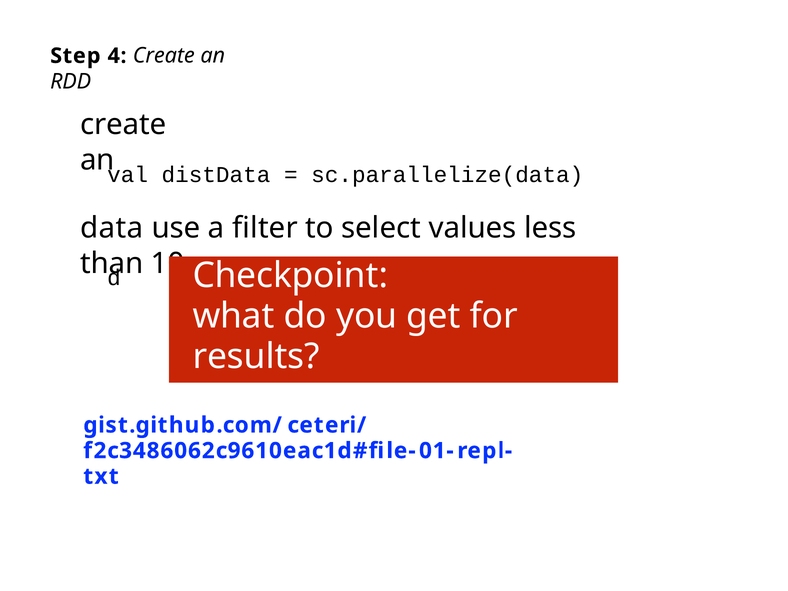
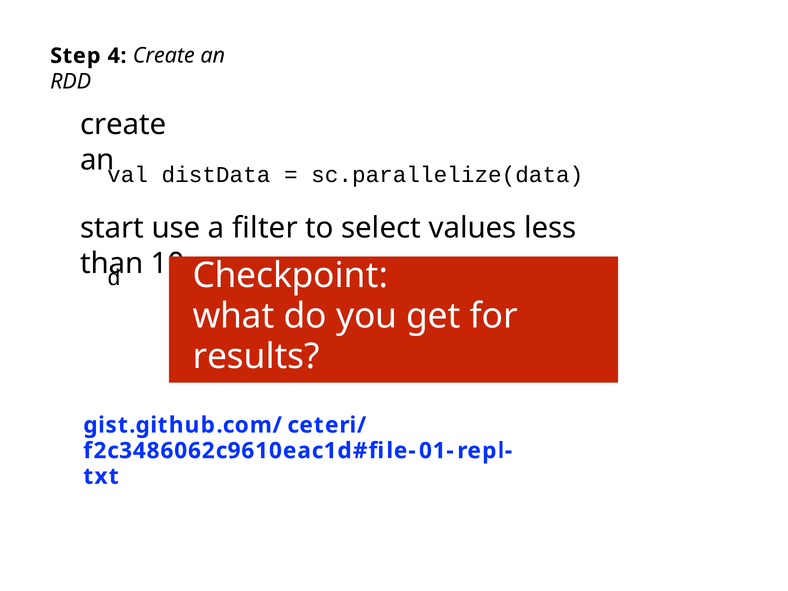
data: data -> start (112, 228)
